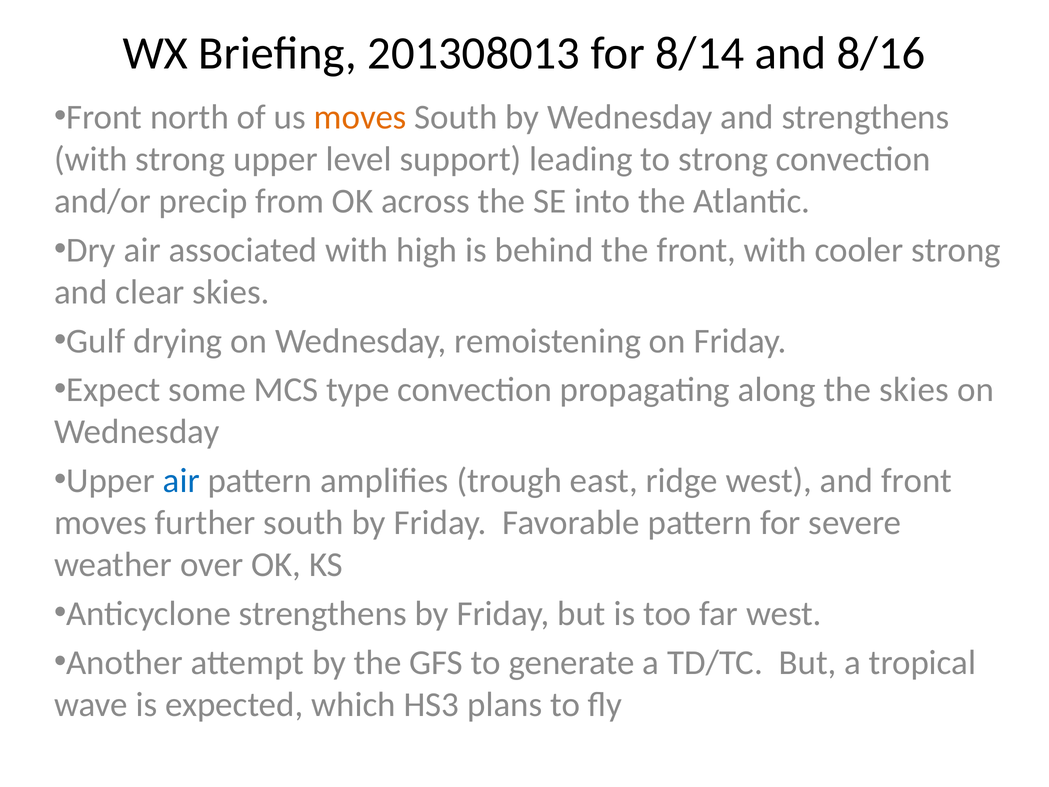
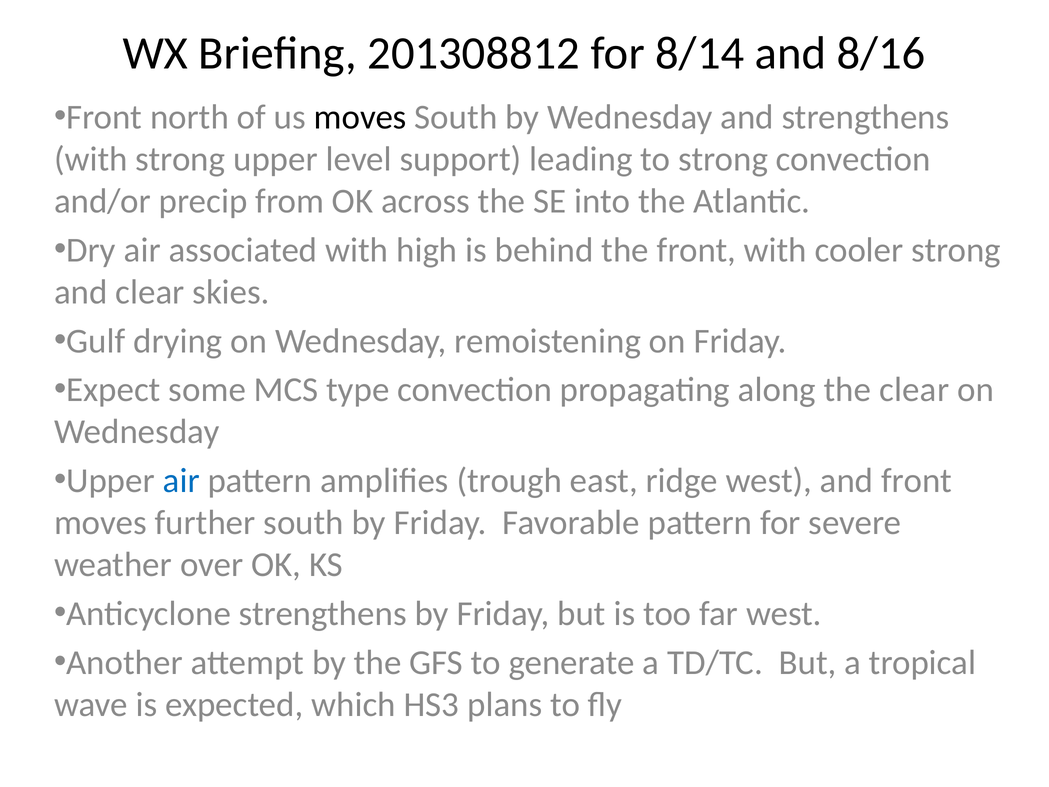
201308013: 201308013 -> 201308812 (474, 53)
moves colour: orange -> black (360, 117)
the skies: skies -> clear (914, 390)
